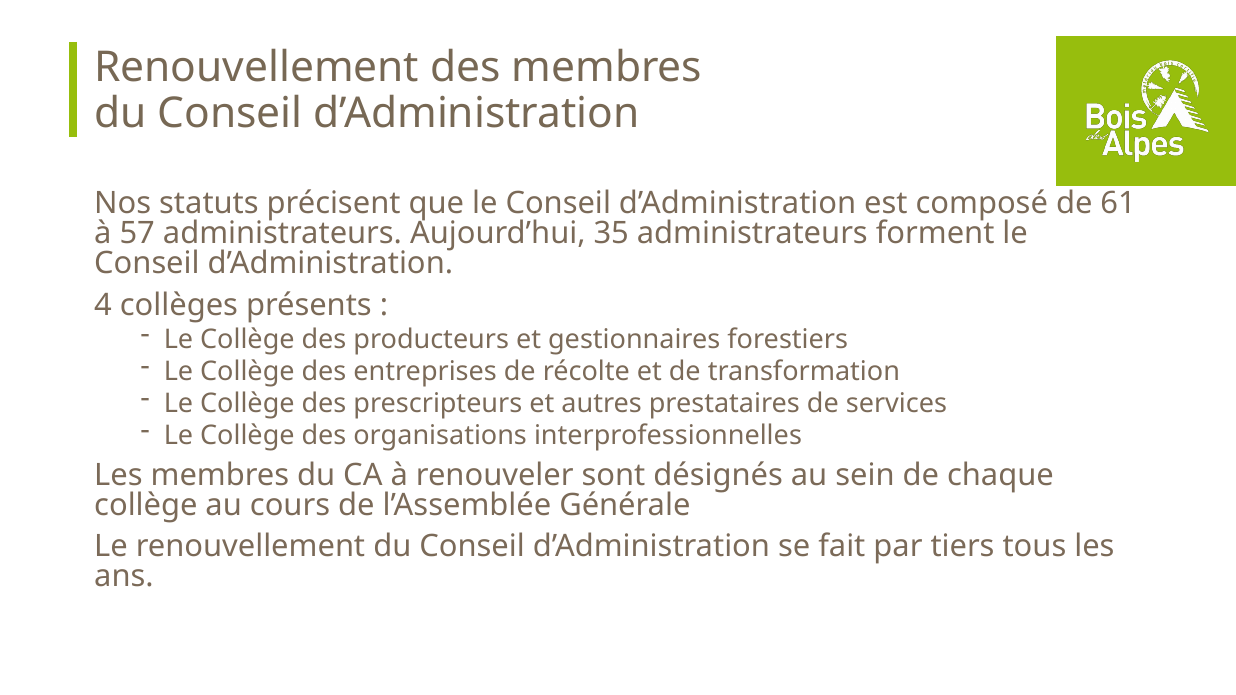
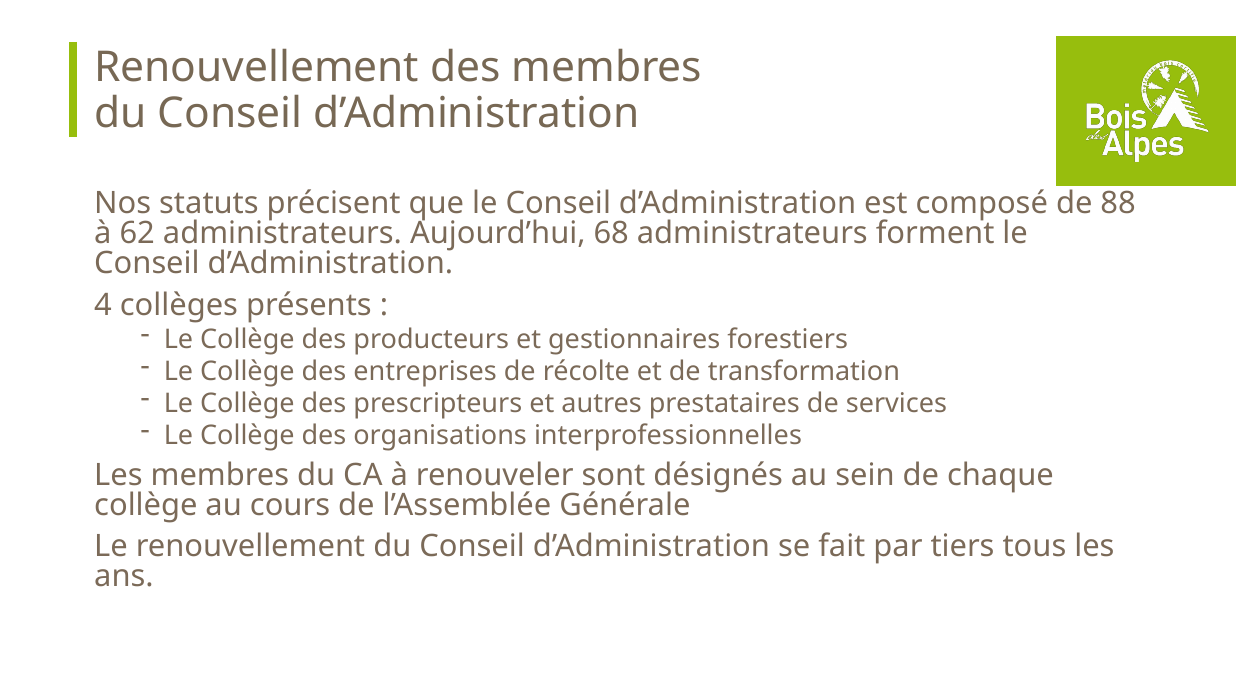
61: 61 -> 88 (1118, 204)
57: 57 -> 62 (137, 234)
35: 35 -> 68 (611, 234)
